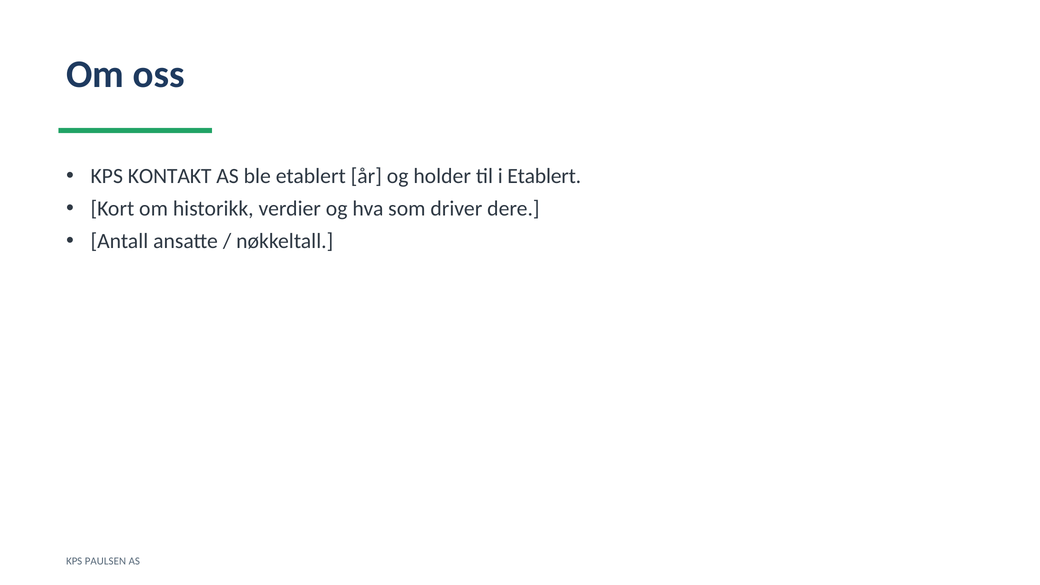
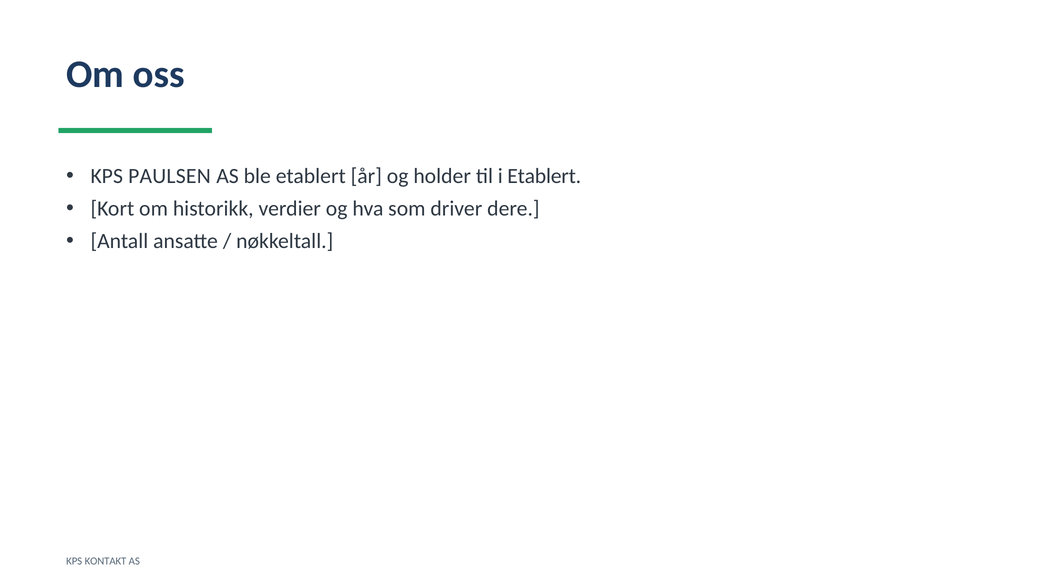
KONTAKT: KONTAKT -> PAULSEN (169, 176)
PAULSEN: PAULSEN -> KONTAKT (106, 561)
